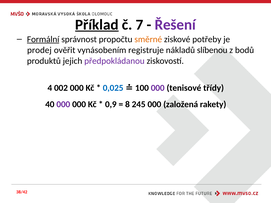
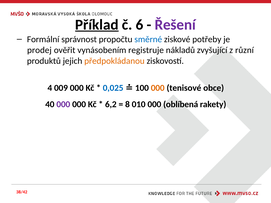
7: 7 -> 6 (139, 25)
Formální underline: present -> none (43, 39)
směrné colour: orange -> blue (148, 39)
slíbenou: slíbenou -> zvyšující (212, 50)
bodů: bodů -> různí (244, 50)
předpokládanou colour: purple -> orange (114, 61)
002: 002 -> 009 (61, 88)
000 colour: purple -> orange (158, 88)
třídy: třídy -> obce (214, 88)
0,9: 0,9 -> 6,2 (111, 104)
245: 245 -> 010 (139, 104)
založená: založená -> oblíbená (181, 104)
